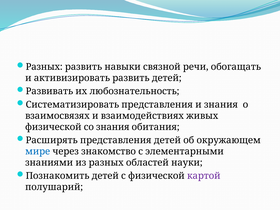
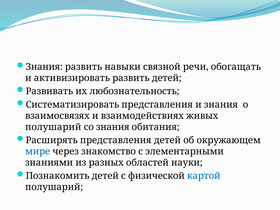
Разных: Разных -> Знания (44, 67)
физической: физической -> полушарий (53, 127)
картой colour: purple -> blue (204, 176)
